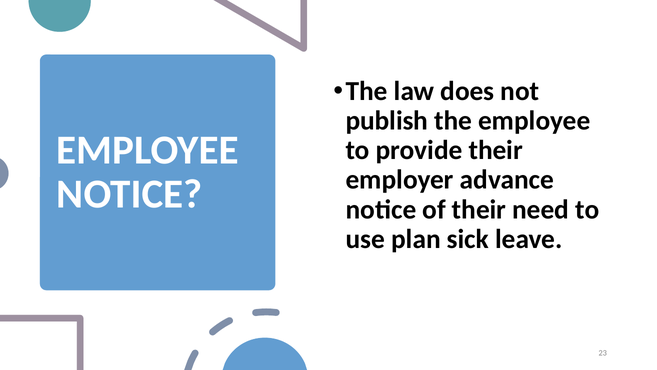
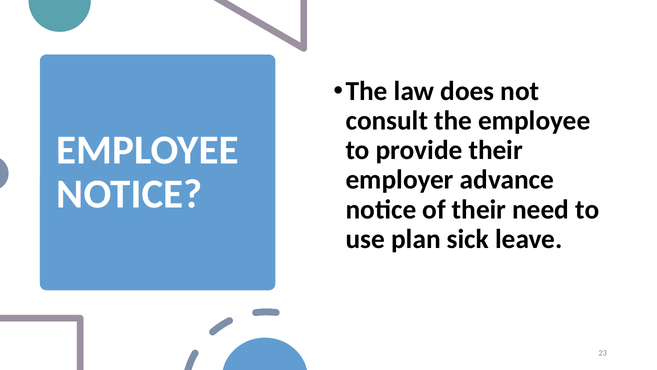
publish: publish -> consult (387, 121)
